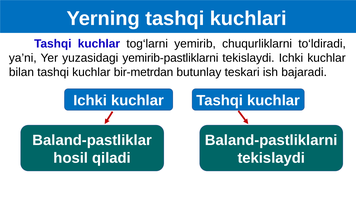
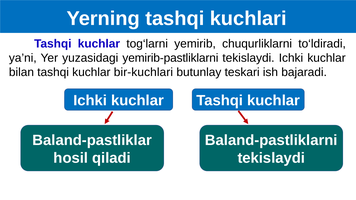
bir-metrdan: bir-metrdan -> bir-kuchlari (143, 72)
